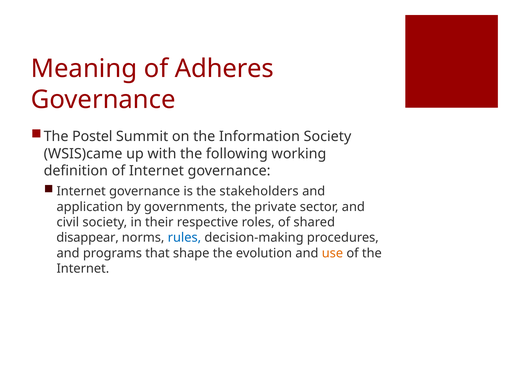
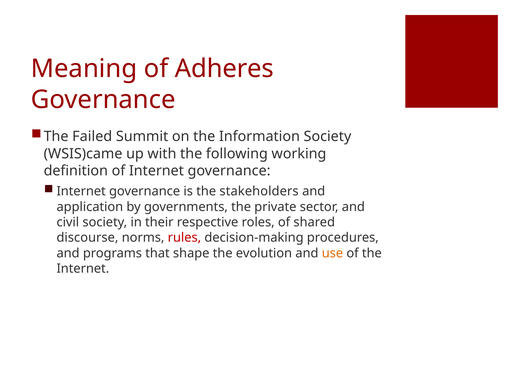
Postel: Postel -> Failed (92, 136)
disappear: disappear -> discourse (87, 237)
rules colour: blue -> red (184, 237)
